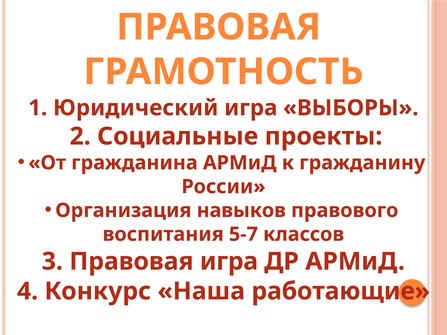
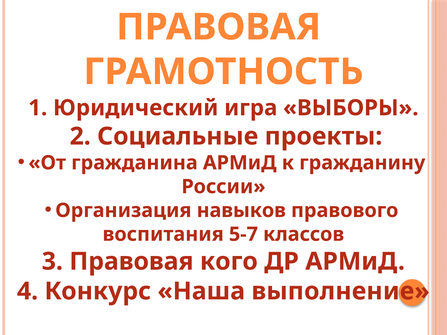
Правовая игра: игра -> кого (229, 262)
работающие: работающие -> выполнение (341, 291)
